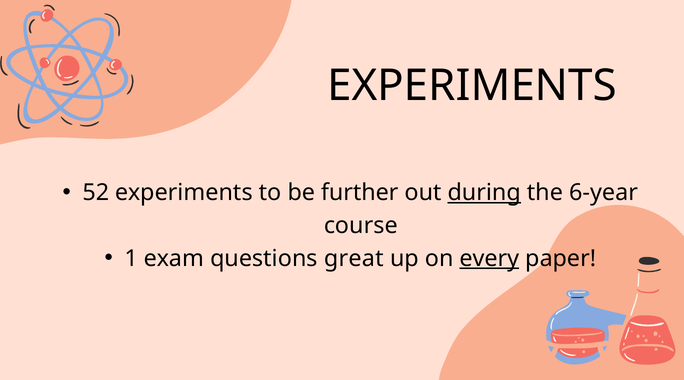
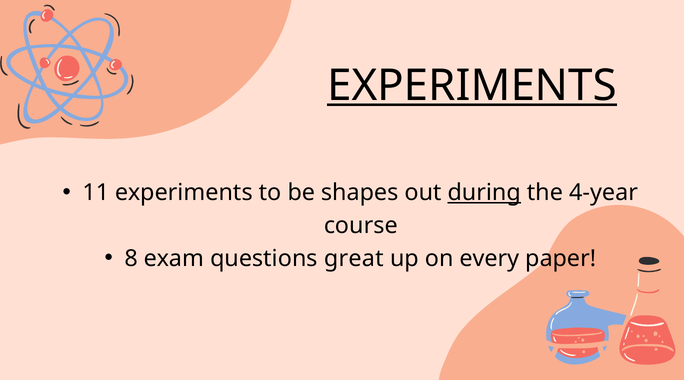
EXPERIMENTS underline: none -> present (472, 86)
52: 52 -> 11 (96, 193)
further: further -> shapes (360, 193)
6-year: 6-year -> 4-year (604, 193)
1: 1 -> 8 (131, 259)
every underline: present -> none (489, 259)
